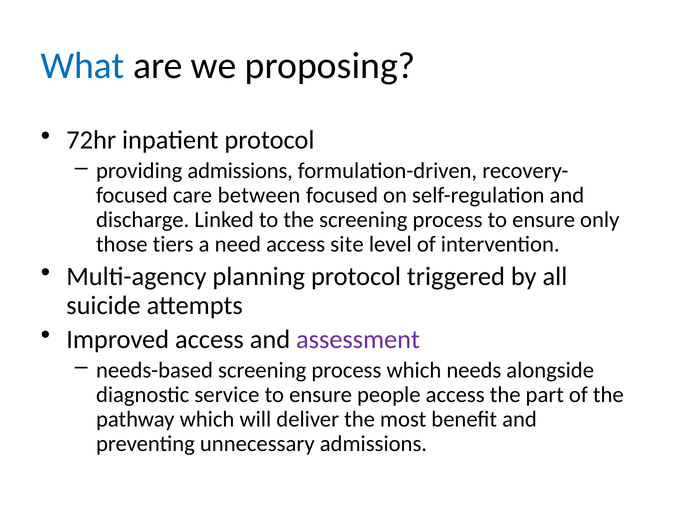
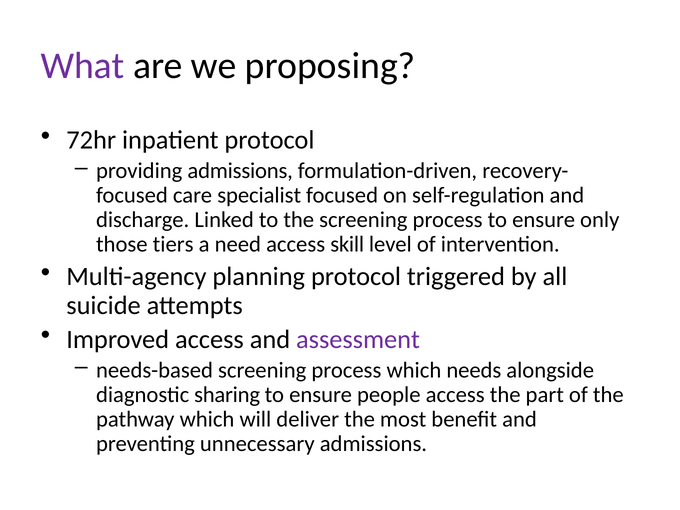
What colour: blue -> purple (83, 66)
between: between -> specialist (259, 195)
site: site -> skill (347, 244)
service: service -> sharing (227, 395)
